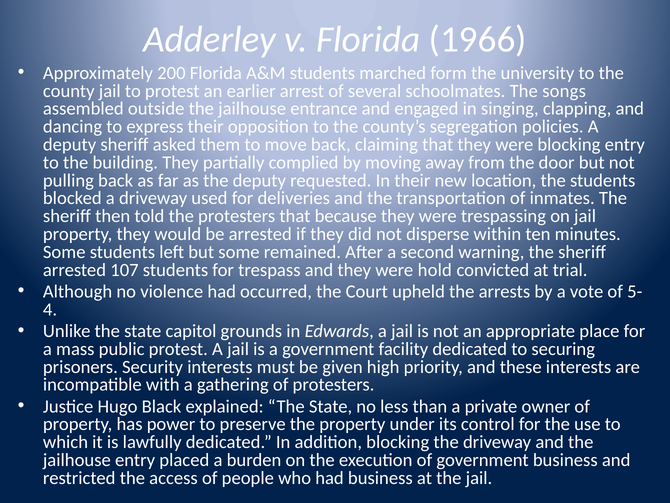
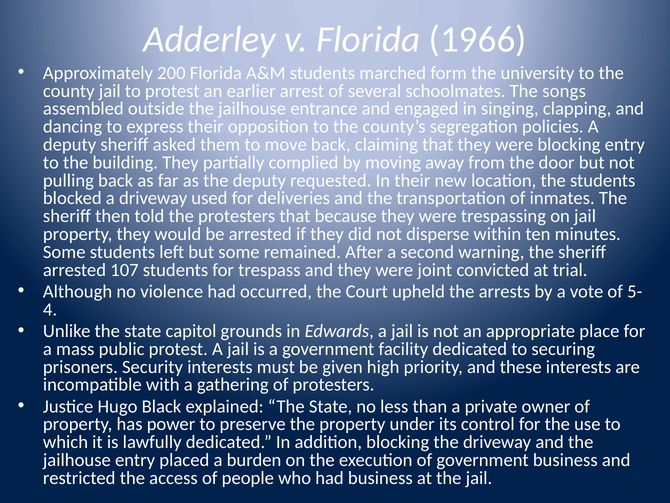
hold: hold -> joint (435, 270)
